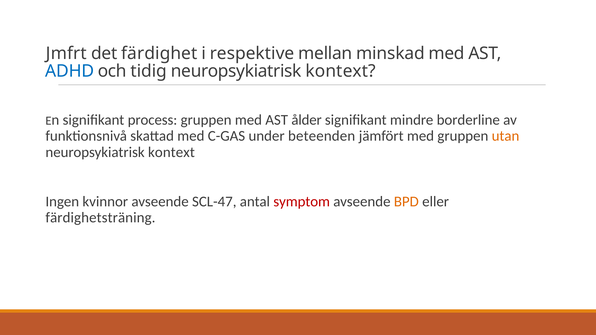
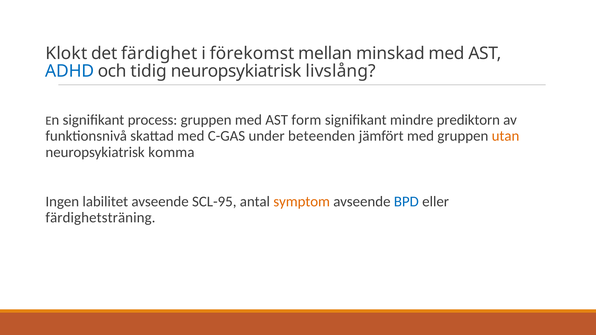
Jmfrt: Jmfrt -> Klokt (66, 53)
respektive: respektive -> förekomst (252, 53)
kontext: kontext -> livslång (341, 71)
ålder: ålder -> form (306, 120)
borderline: borderline -> prediktorn (468, 120)
kontext: kontext -> komma (171, 152)
kvinnor: kvinnor -> labilitet (105, 202)
SCL-47: SCL-47 -> SCL-95 (214, 202)
symptom colour: red -> orange (302, 202)
BPD colour: orange -> blue (406, 202)
